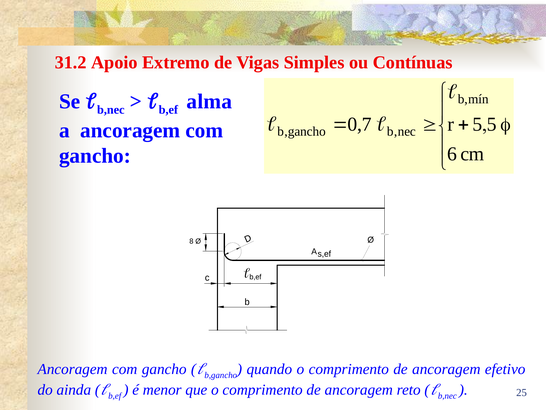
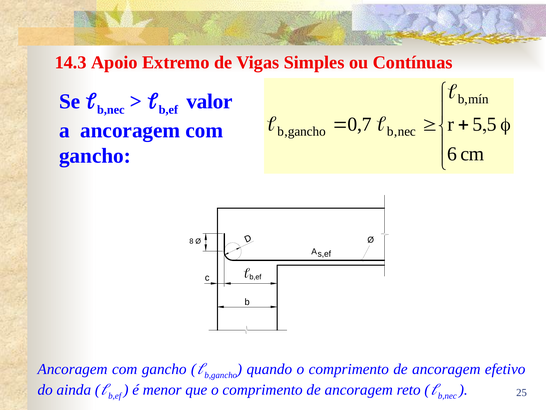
31.2: 31.2 -> 14.3 (71, 63)
alma: alma -> valor (210, 101)
